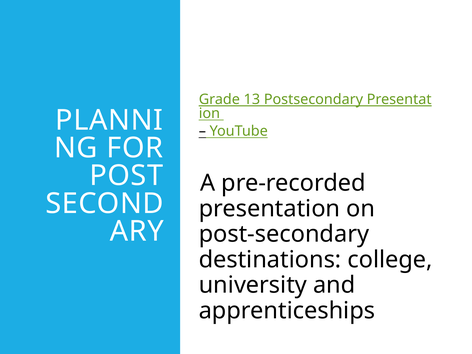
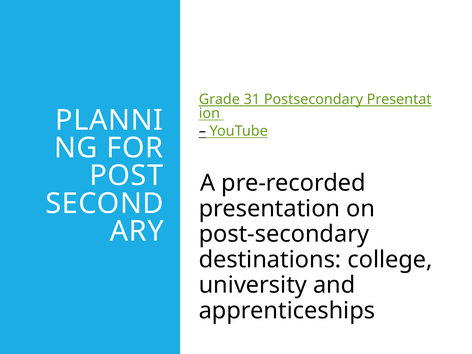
13: 13 -> 31 (252, 99)
